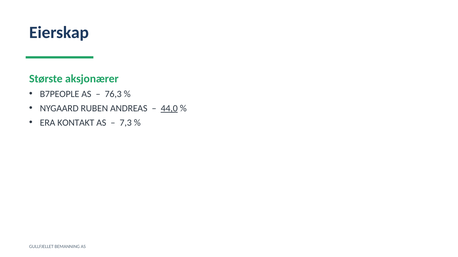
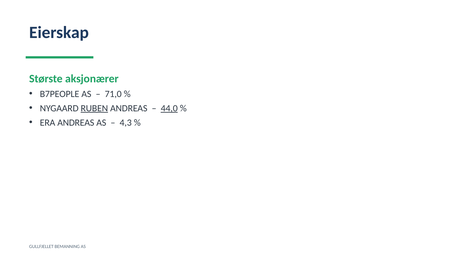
76,3: 76,3 -> 71,0 (113, 94)
RUBEN underline: none -> present (94, 108)
ERA KONTAKT: KONTAKT -> ANDREAS (76, 123)
7,3: 7,3 -> 4,3 (126, 123)
